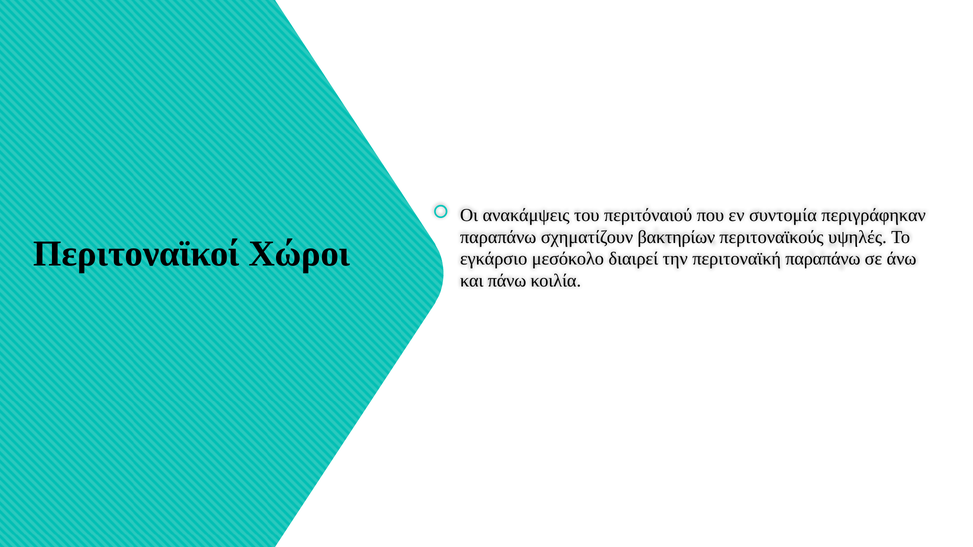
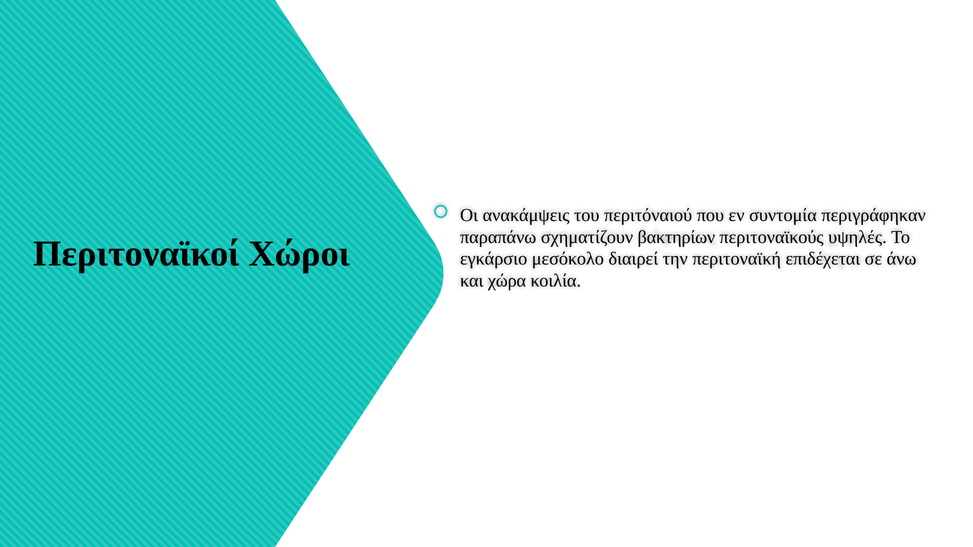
περιτοναϊκή παραπάνω: παραπάνω -> επιδέχεται (823, 259)
πάνω: πάνω -> χώρα (507, 281)
